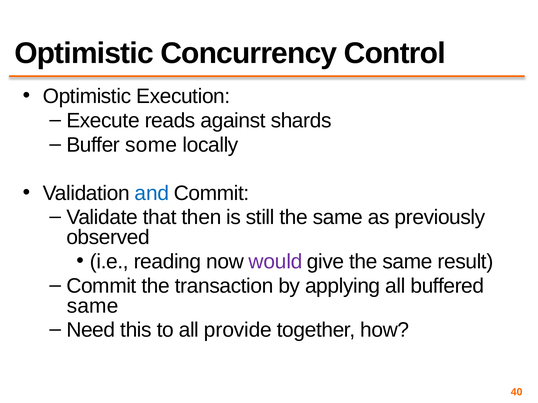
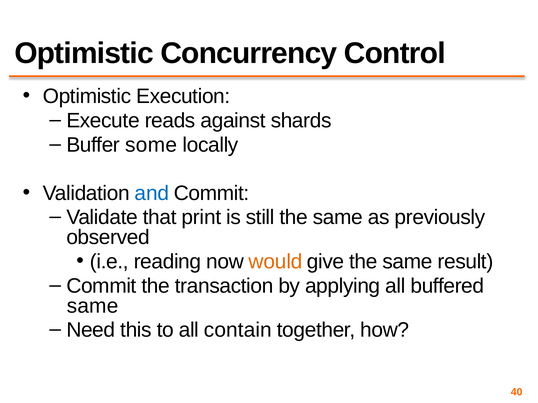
then: then -> print (201, 218)
would colour: purple -> orange (276, 262)
provide: provide -> contain (238, 330)
